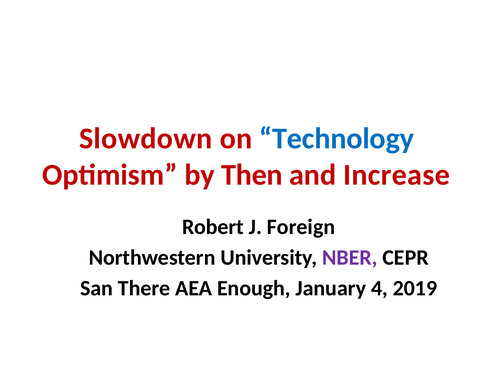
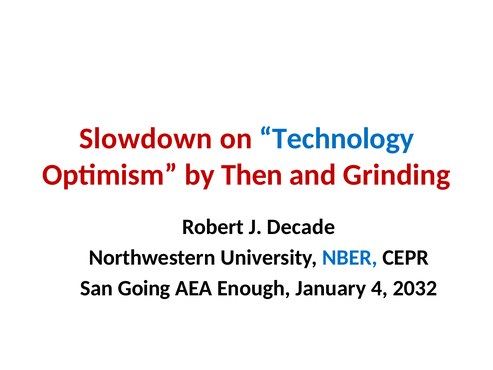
Increase: Increase -> Grinding (397, 175)
Foreign: Foreign -> Decade (301, 227)
NBER colour: purple -> blue (350, 257)
There: There -> Going (144, 288)
2019: 2019 -> 2032 (415, 288)
